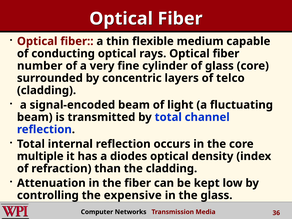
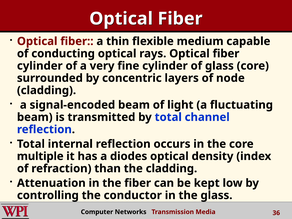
number: number -> cylinder (40, 66)
telco: telco -> node (230, 78)
expensive: expensive -> conductor (133, 195)
